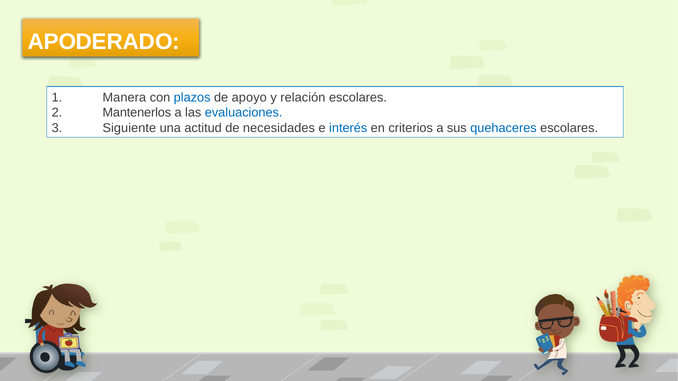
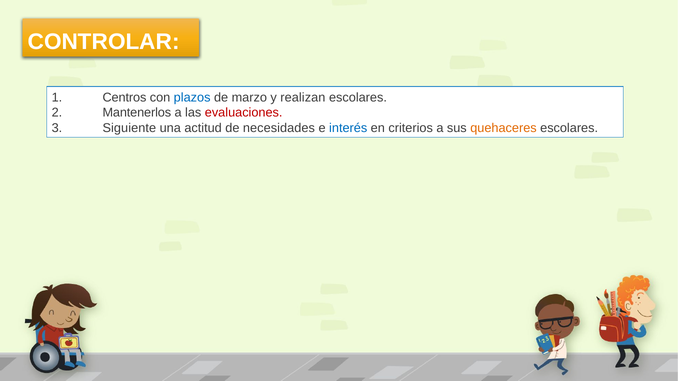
APODERADO: APODERADO -> CONTROLAR (104, 42)
Manera: Manera -> Centros (124, 98)
apoyo: apoyo -> marzo (249, 98)
relación: relación -> realizan (303, 98)
evaluaciones colour: blue -> red (244, 113)
quehaceres colour: blue -> orange (503, 128)
